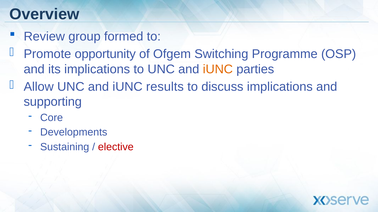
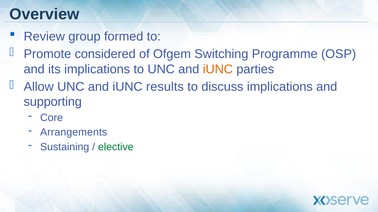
opportunity: opportunity -> considered (105, 54)
Developments: Developments -> Arrangements (74, 133)
elective colour: red -> green (116, 147)
